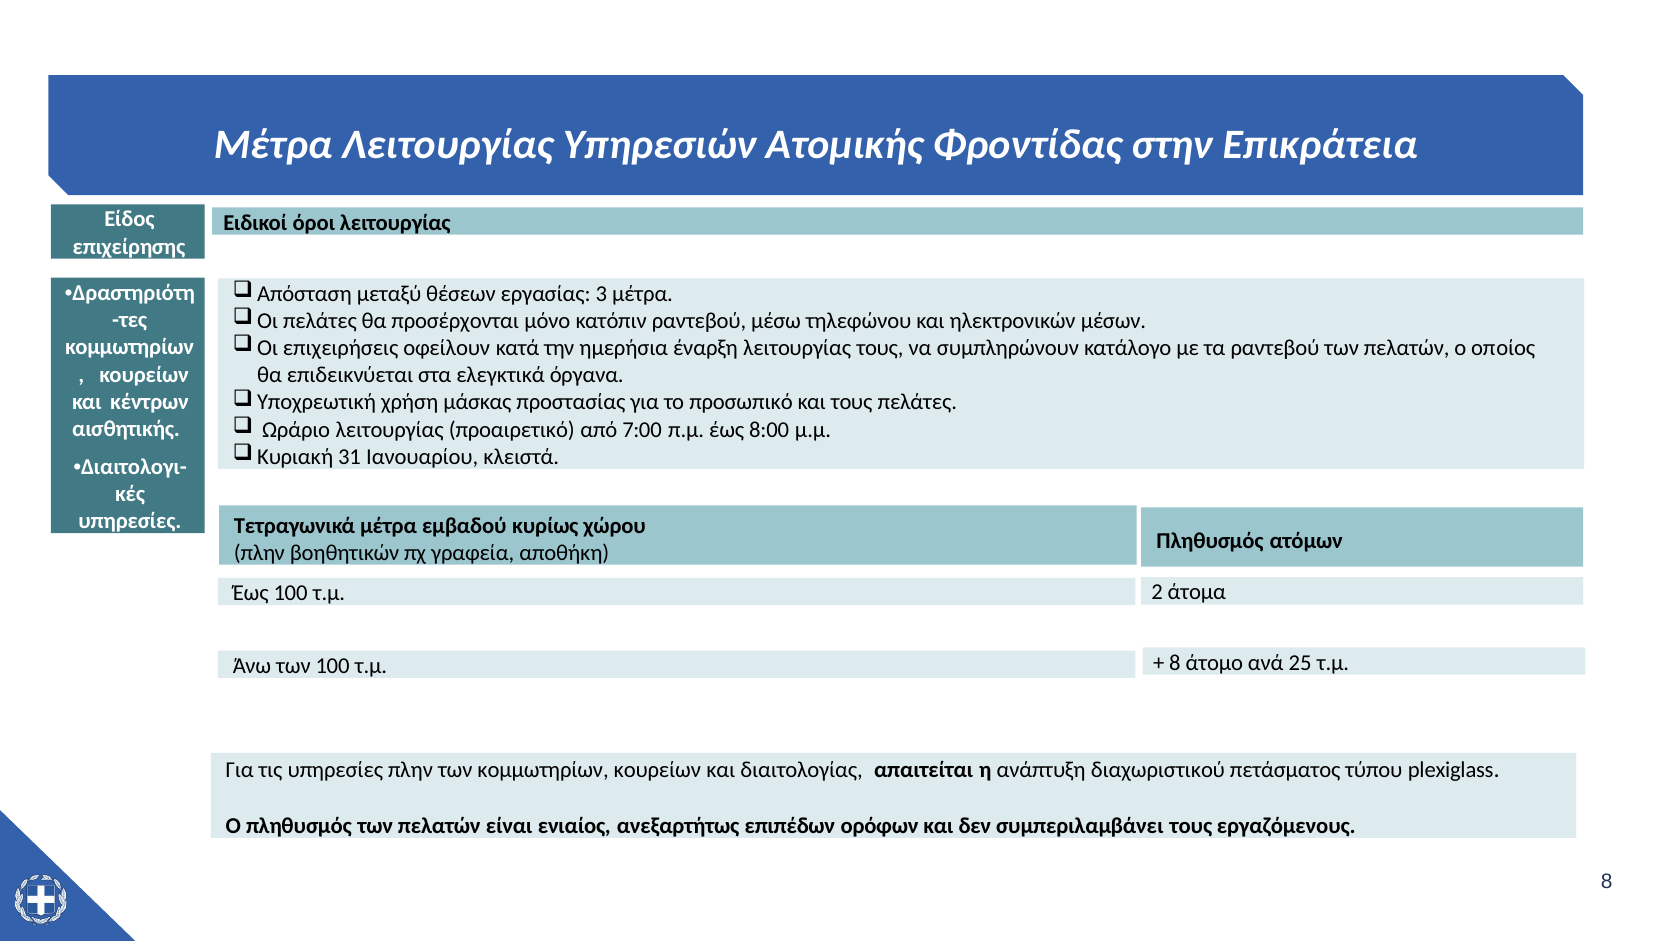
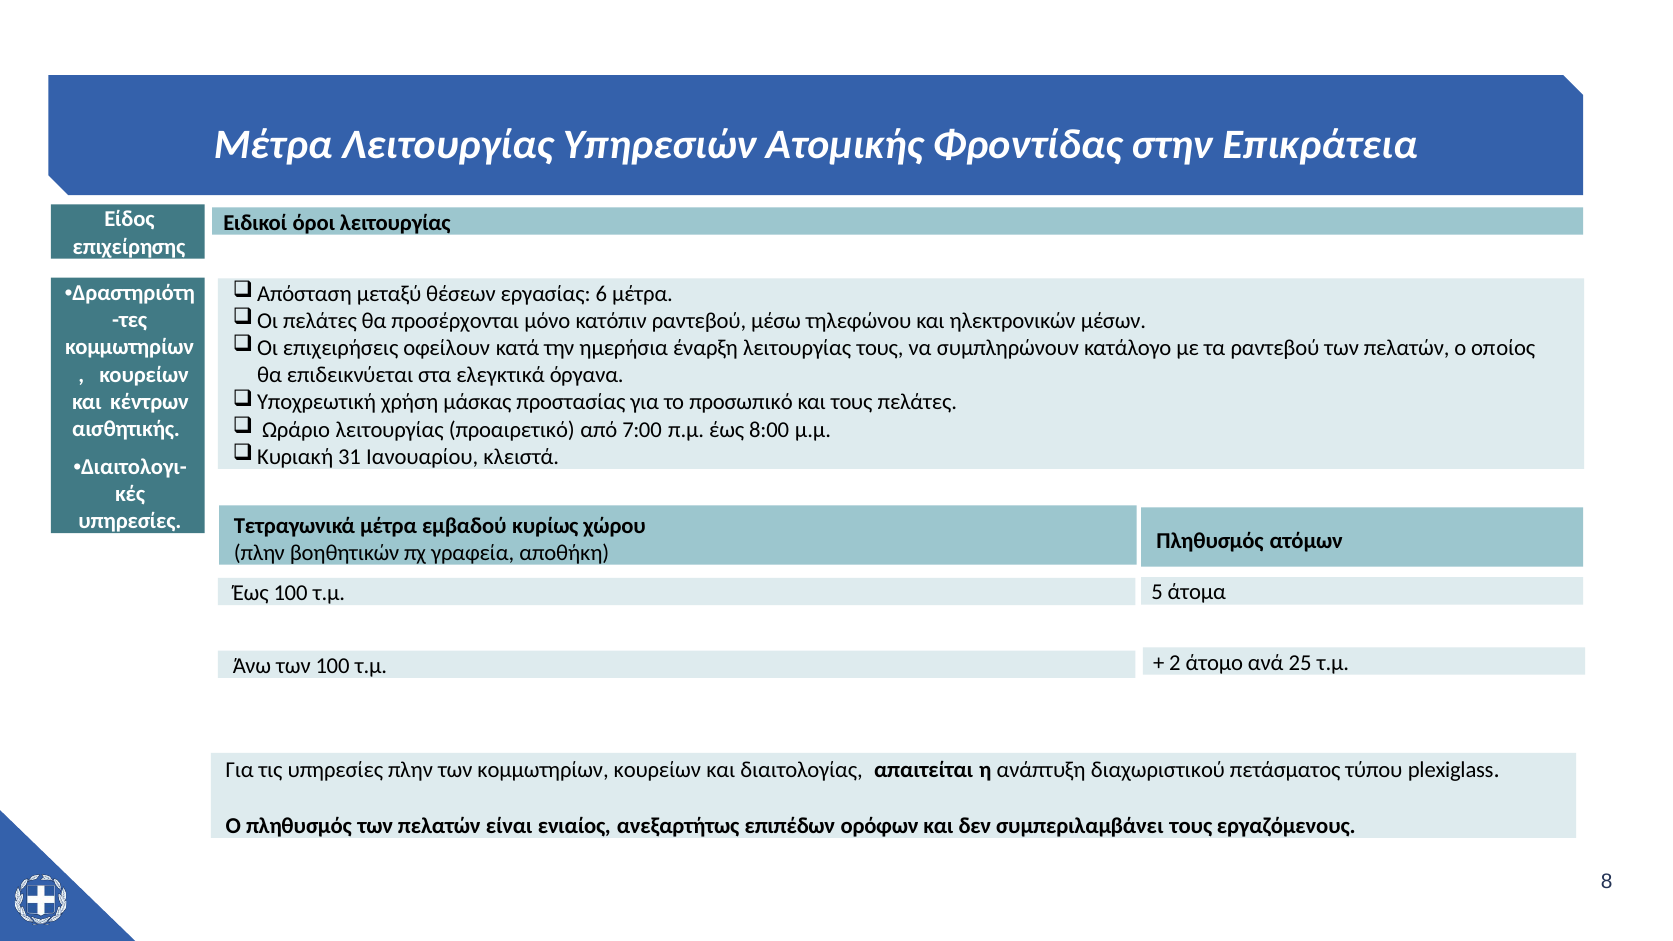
3: 3 -> 6 (601, 294)
2: 2 -> 5 (1157, 592)
8: 8 -> 2 (1175, 663)
